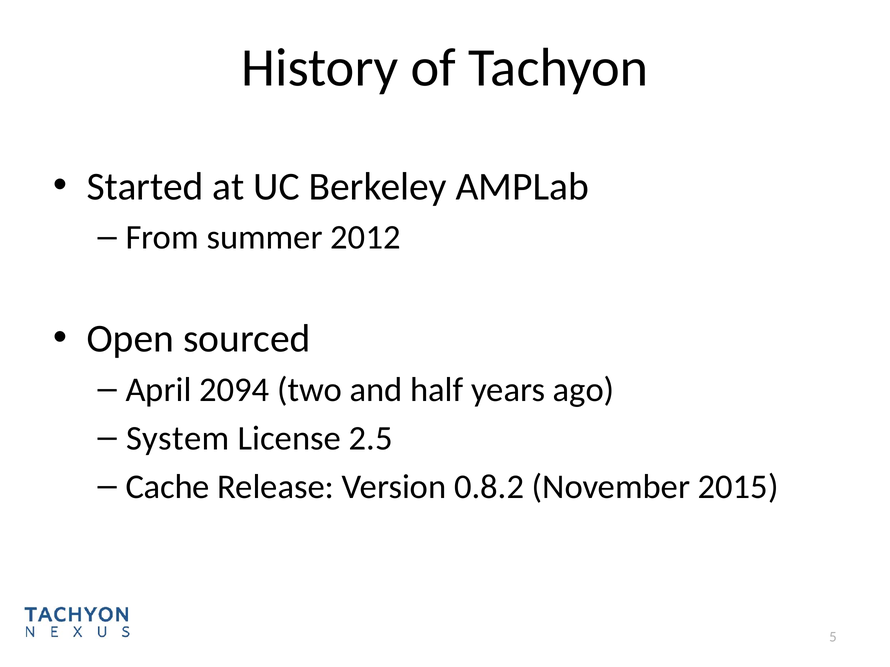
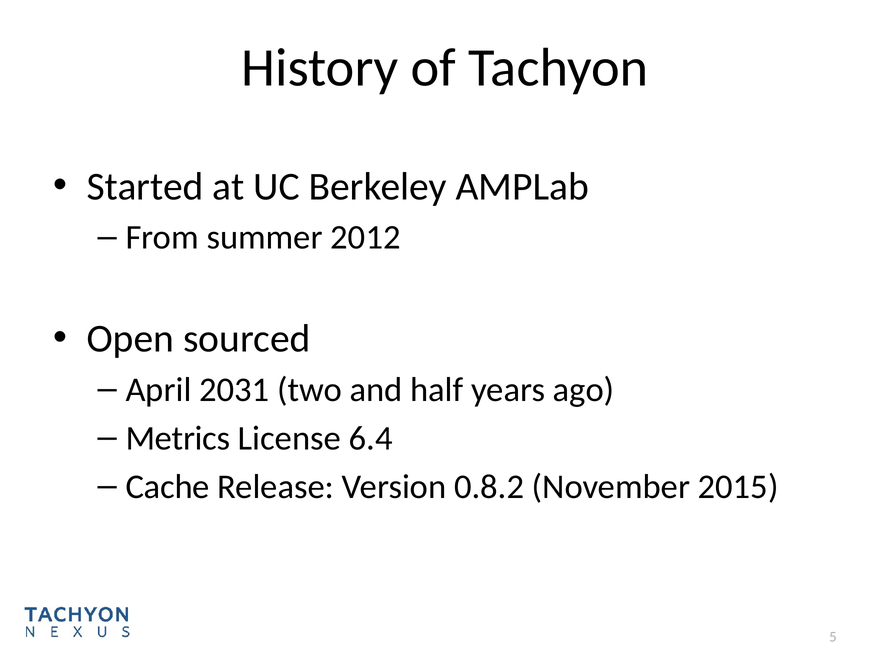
2094: 2094 -> 2031 (234, 390)
System: System -> Metrics (178, 439)
2.5: 2.5 -> 6.4 (371, 439)
